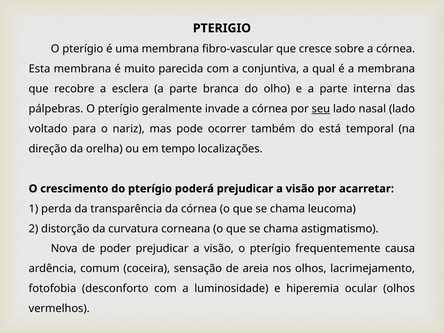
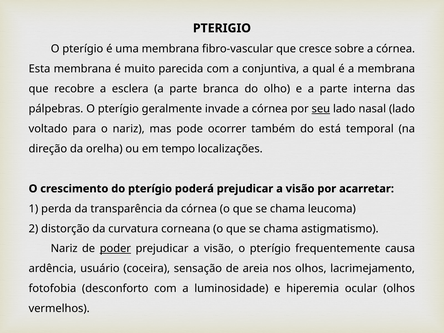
Nova: Nova -> Nariz (64, 249)
poder underline: none -> present (115, 249)
comum: comum -> usuário (100, 269)
